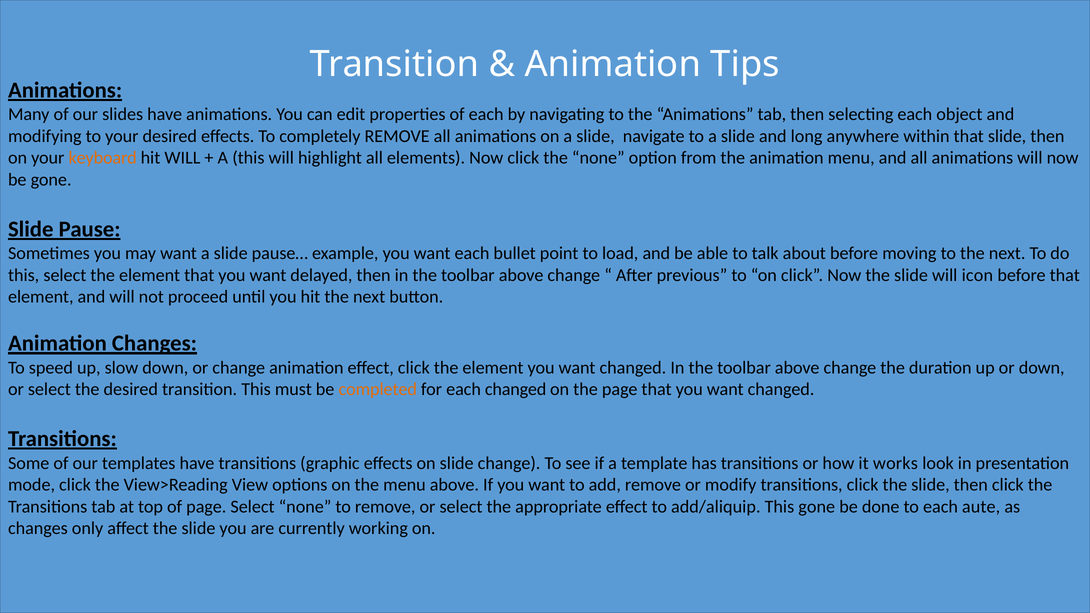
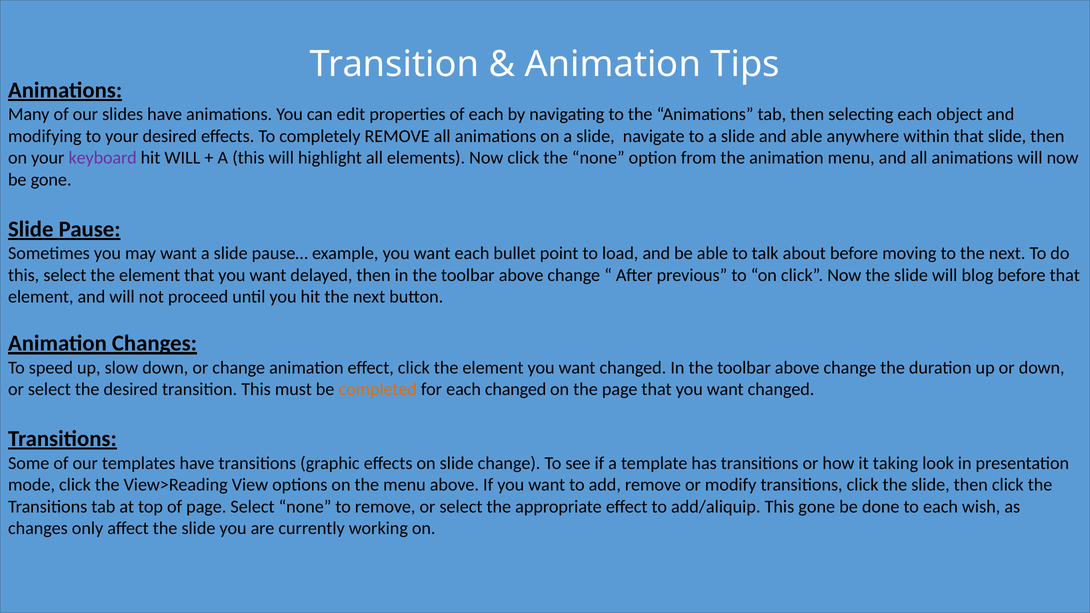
and long: long -> able (807, 136)
keyboard colour: orange -> purple (103, 158)
icon: icon -> blog (977, 275)
works: works -> taking (896, 463)
aute: aute -> wish (981, 507)
